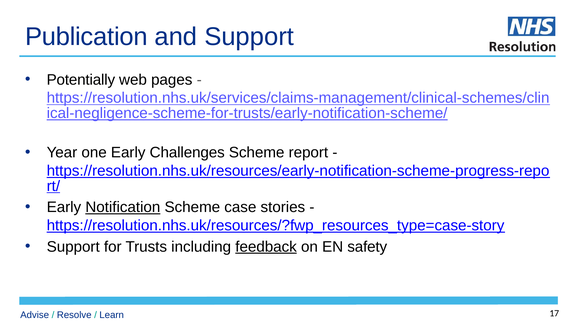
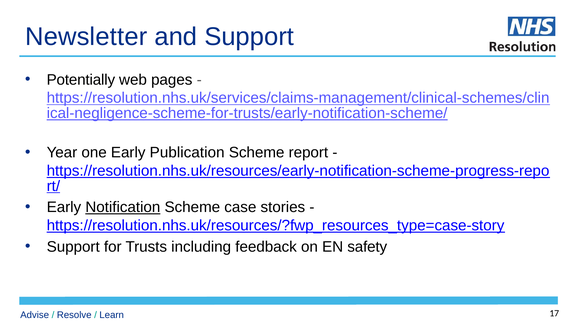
Publication: Publication -> Newsletter (86, 37)
Challenges: Challenges -> Publication (187, 153)
feedback underline: present -> none (266, 247)
